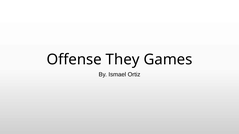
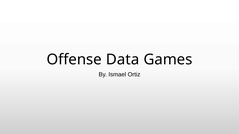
They: They -> Data (123, 60)
